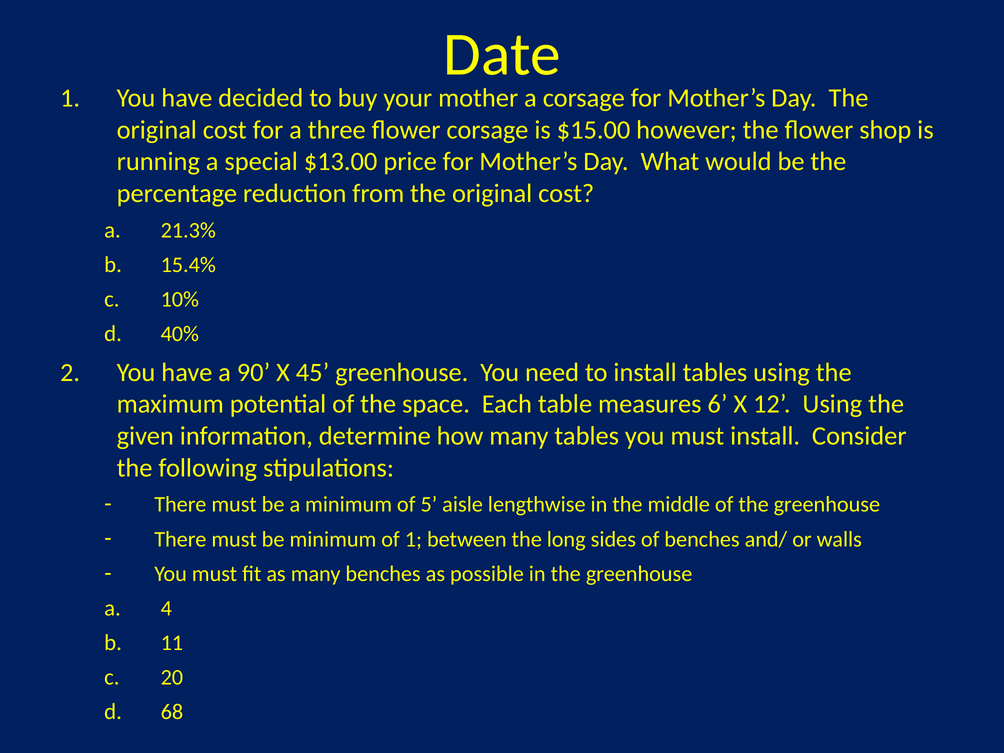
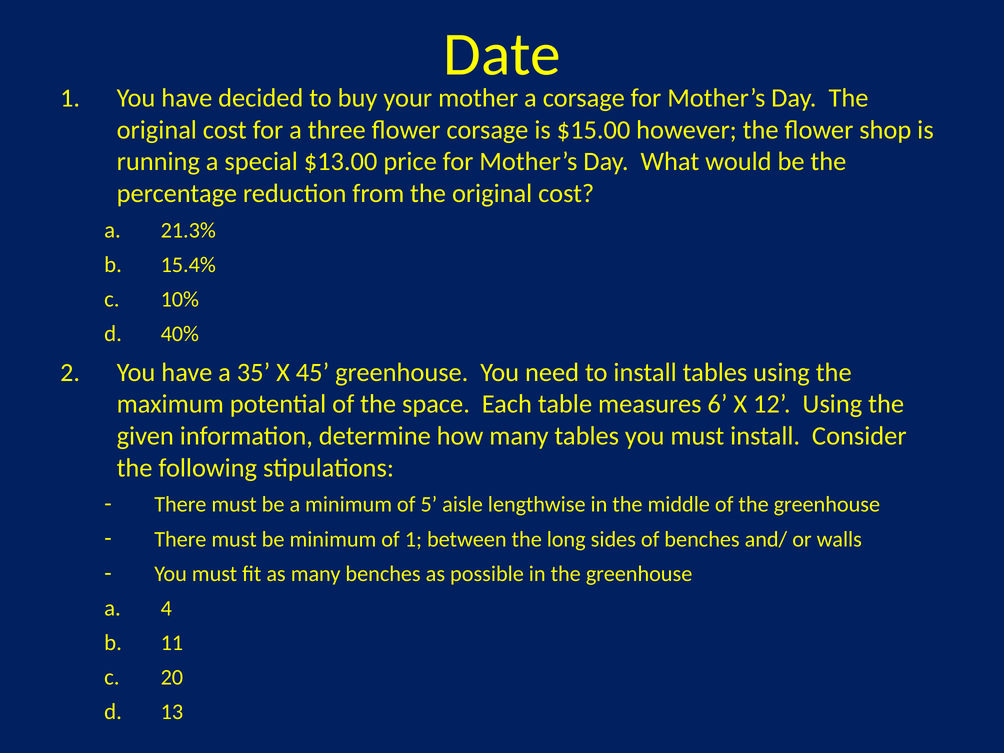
90: 90 -> 35 (253, 372)
68: 68 -> 13 (172, 712)
